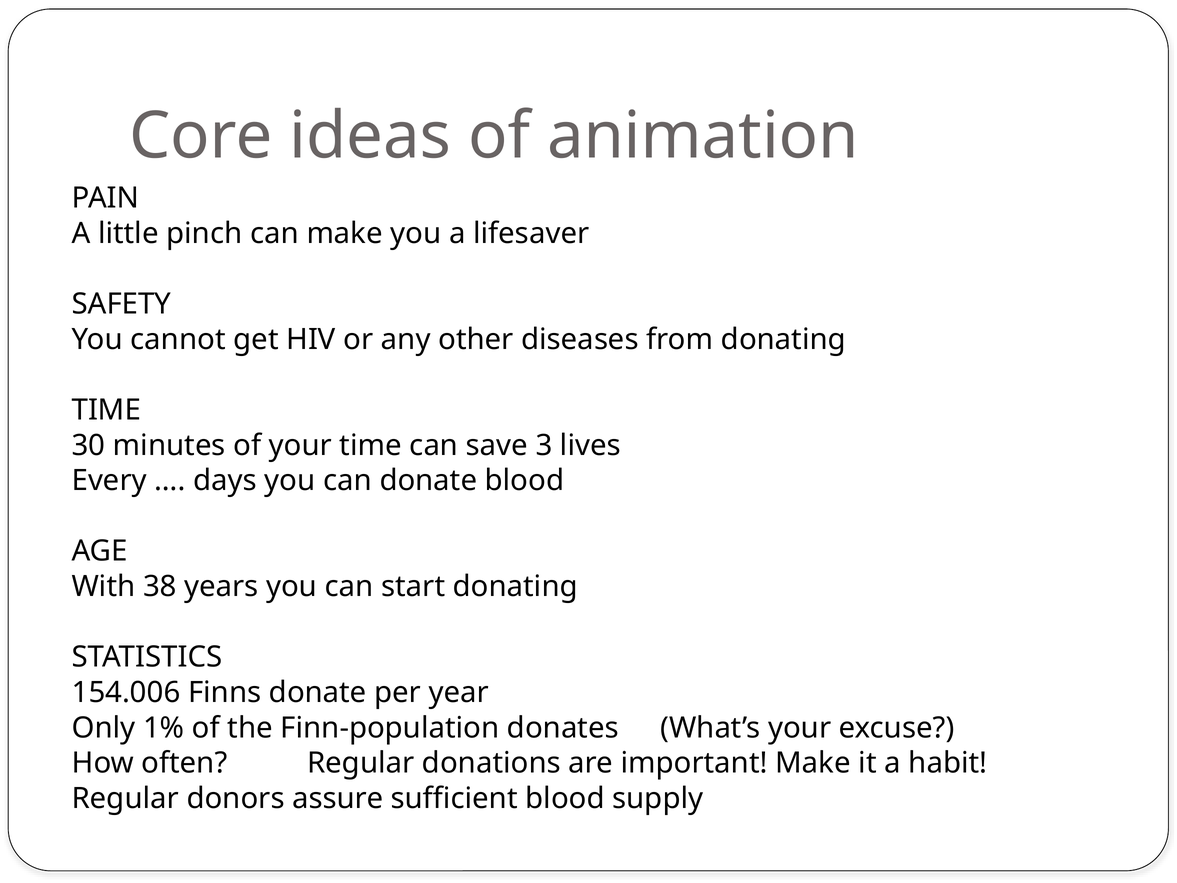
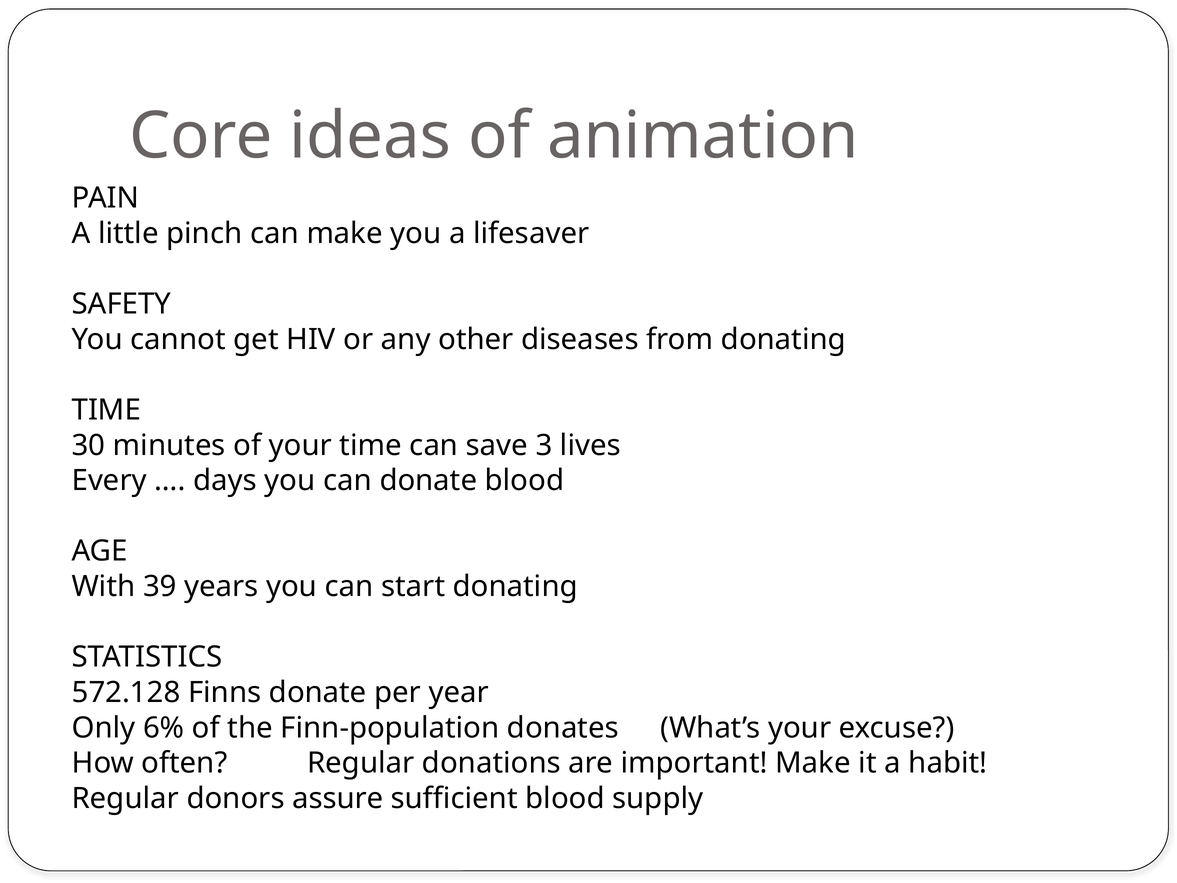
38: 38 -> 39 (160, 586)
154.006: 154.006 -> 572.128 (126, 692)
1%: 1% -> 6% (164, 728)
